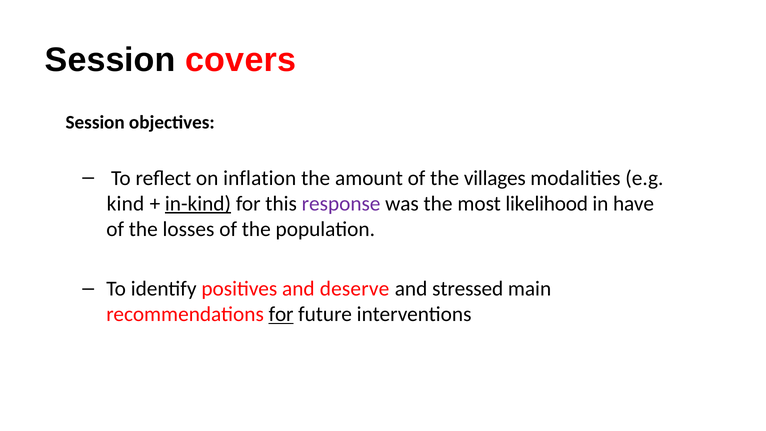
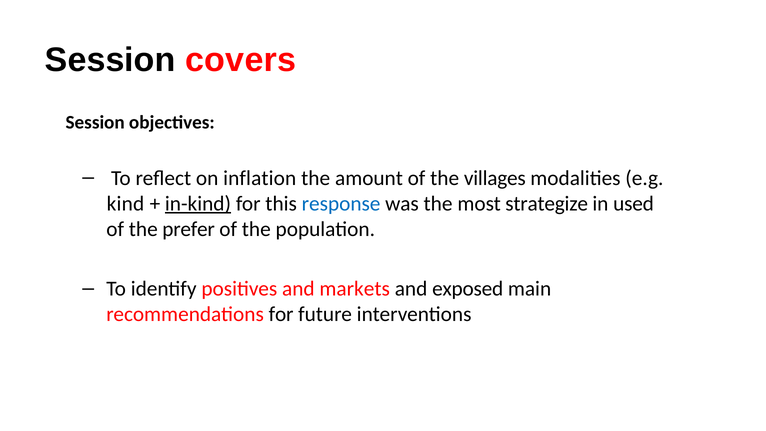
response colour: purple -> blue (341, 204)
likelihood: likelihood -> strategize (547, 204)
have: have -> used (634, 204)
losses: losses -> prefer (189, 229)
deserve: deserve -> markets (355, 289)
stressed: stressed -> exposed (468, 289)
for underline: present -> none (281, 314)
